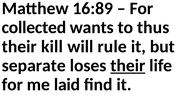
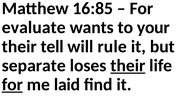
16:89: 16:89 -> 16:85 (93, 8)
collected: collected -> evaluate (34, 27)
thus: thus -> your (153, 27)
kill: kill -> tell (52, 46)
for underline: none -> present (12, 84)
